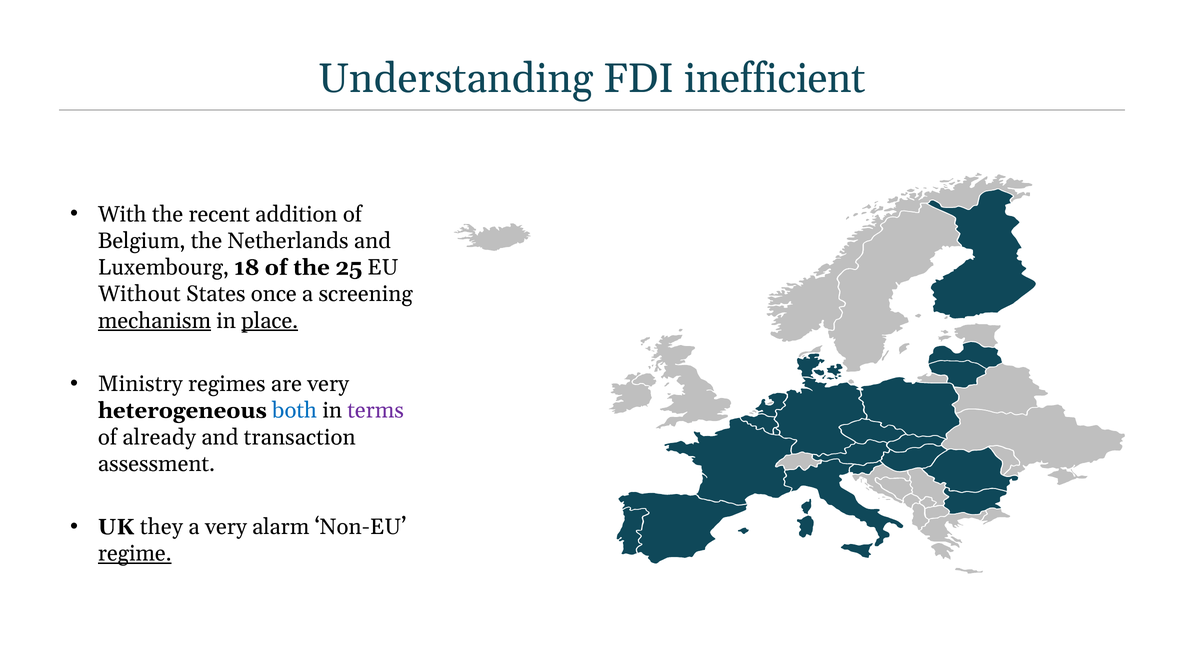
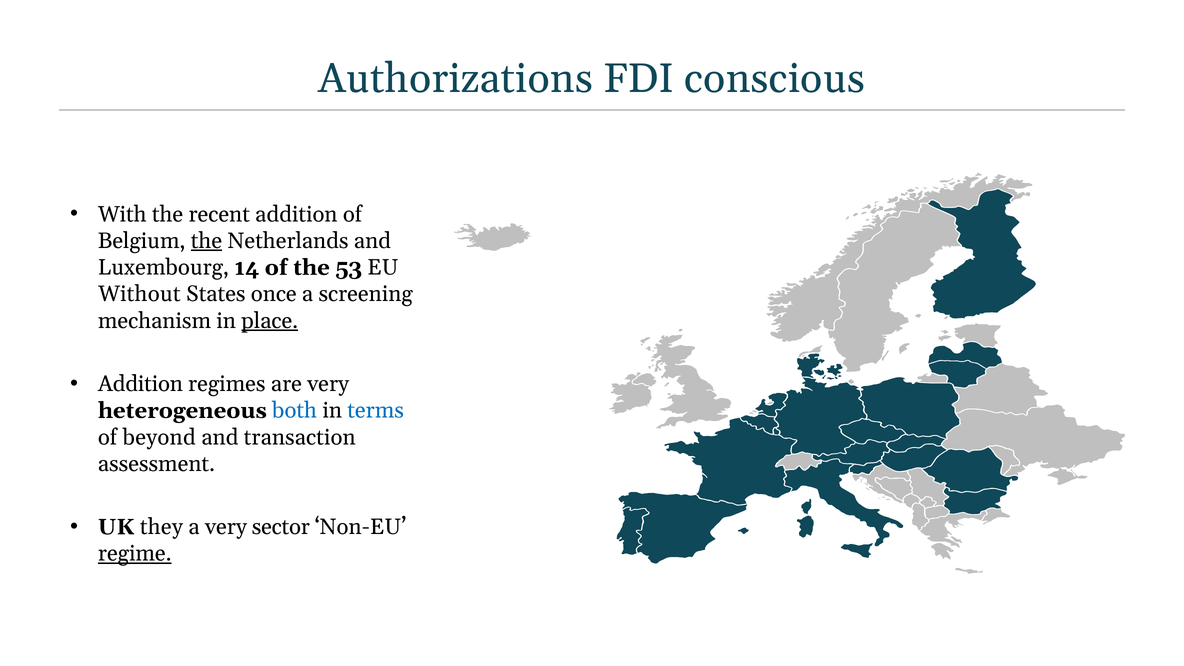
Understanding: Understanding -> Authorizations (456, 79)
inefficient: inefficient -> conscious (775, 79)
the underline: none -> present (206, 241)
18: 18 -> 14 (247, 267)
25: 25 -> 53 (349, 267)
mechanism underline: present -> none (155, 321)
Ministry: Ministry -> Addition (140, 384)
terms colour: purple -> blue (376, 411)
already: already -> beyond (159, 437)
alarm: alarm -> sector (281, 527)
